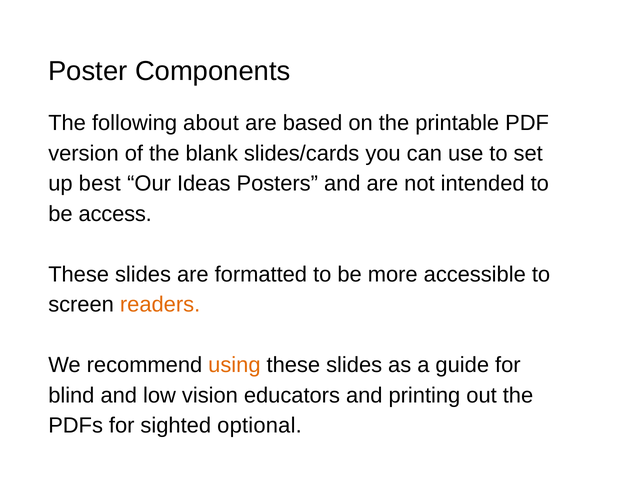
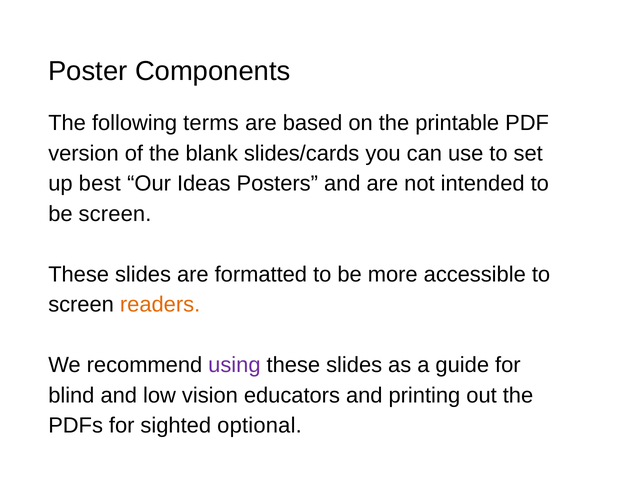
about: about -> terms (211, 123)
be access: access -> screen (115, 214)
using colour: orange -> purple (234, 365)
